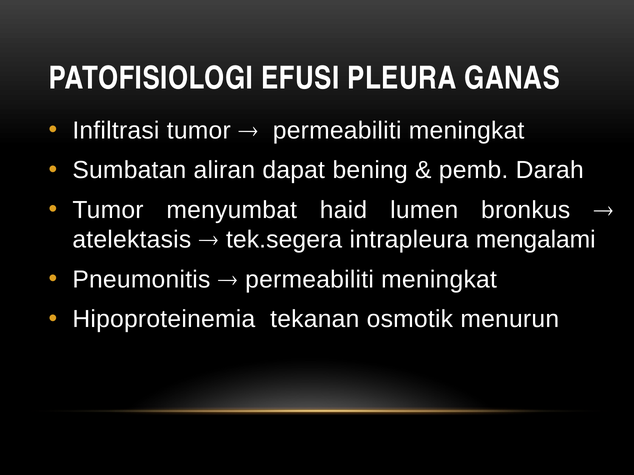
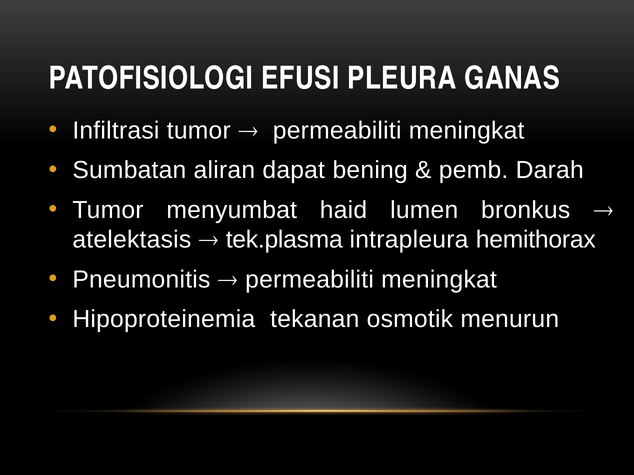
tek.segera: tek.segera -> tek.plasma (284, 240)
mengalami: mengalami -> hemithorax (536, 240)
